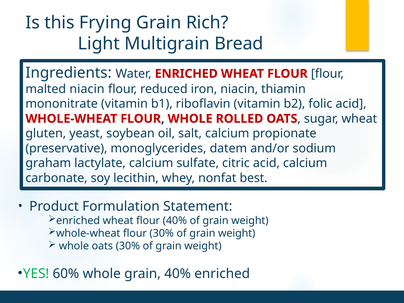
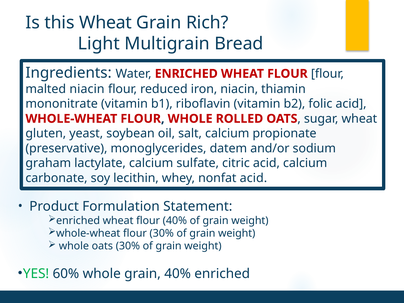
this Frying: Frying -> Wheat (106, 23)
nonfat best: best -> acid (253, 178)
